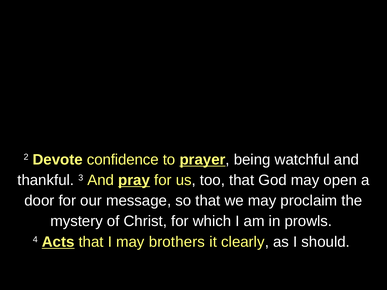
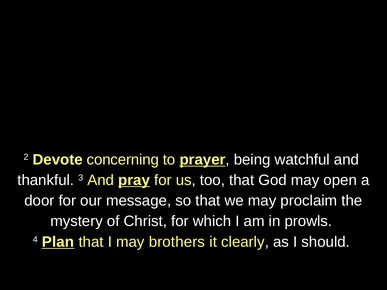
confidence: confidence -> concerning (123, 160)
Acts: Acts -> Plan (58, 242)
